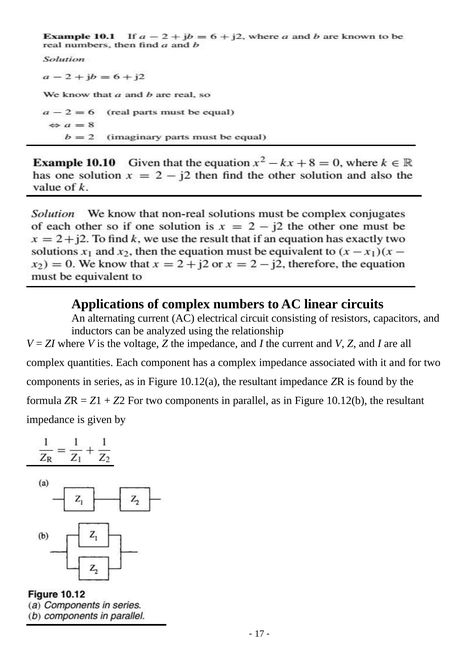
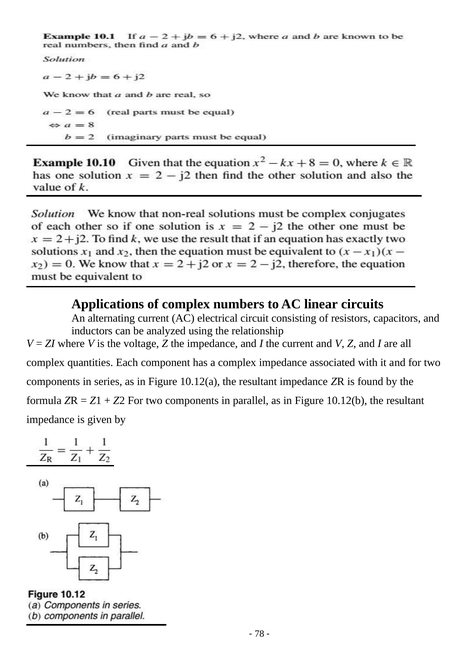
17: 17 -> 78 (259, 635)
